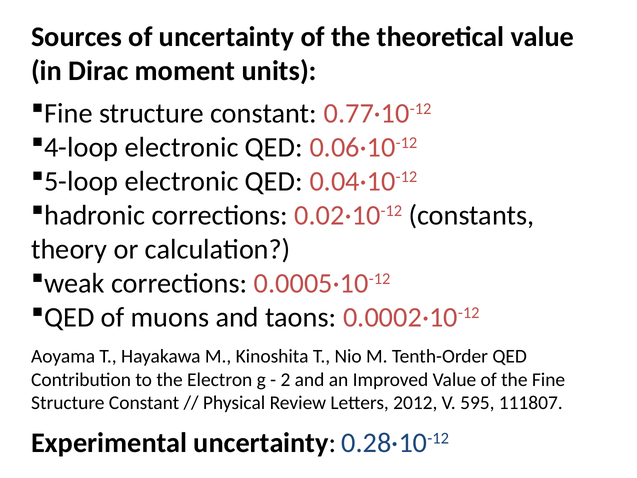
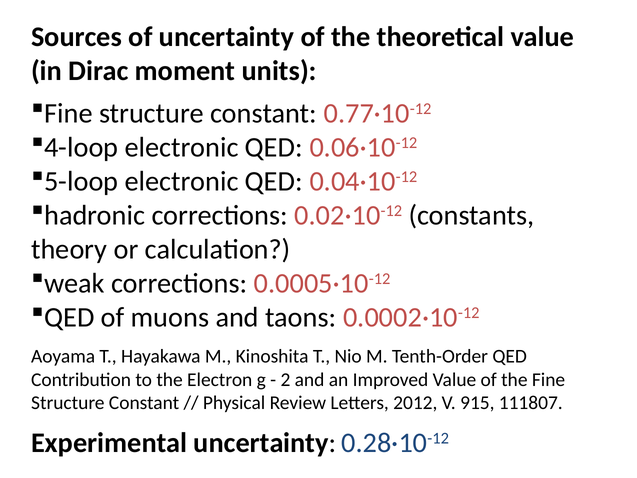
595: 595 -> 915 (477, 403)
